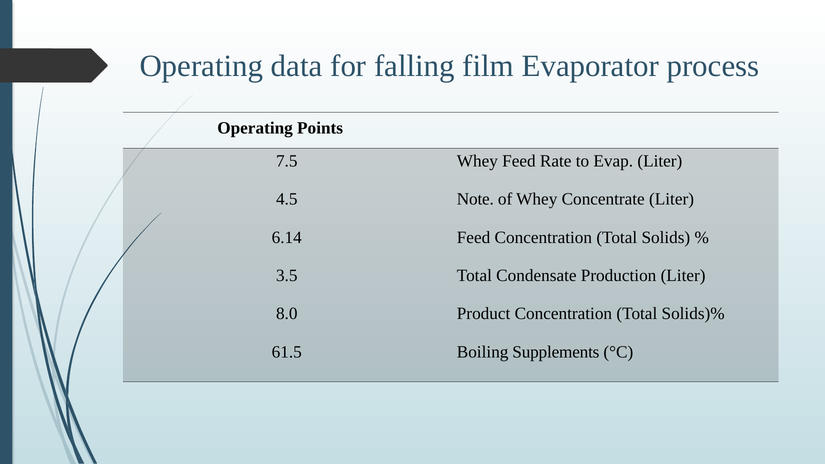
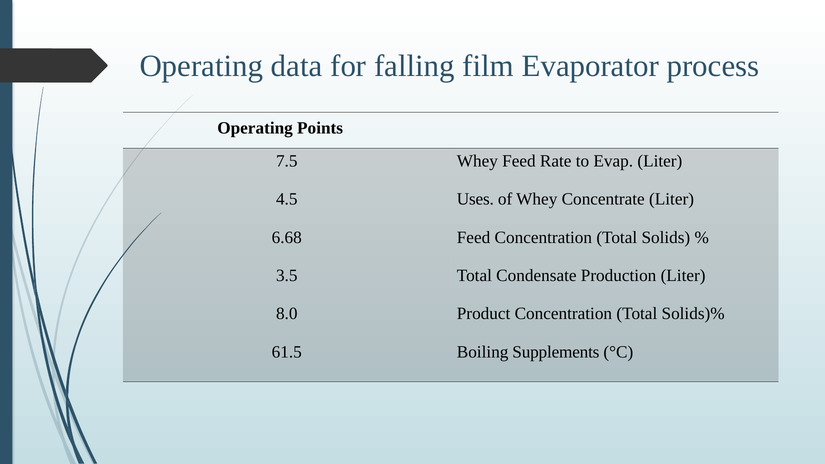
Note: Note -> Uses (475, 199)
6.14: 6.14 -> 6.68 (287, 237)
